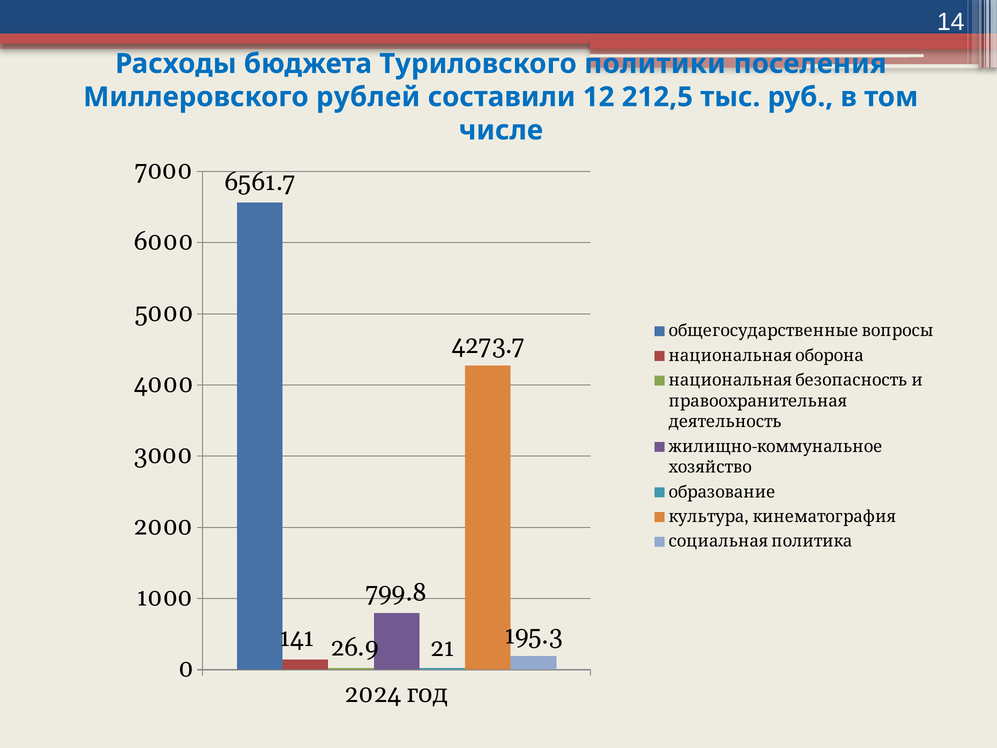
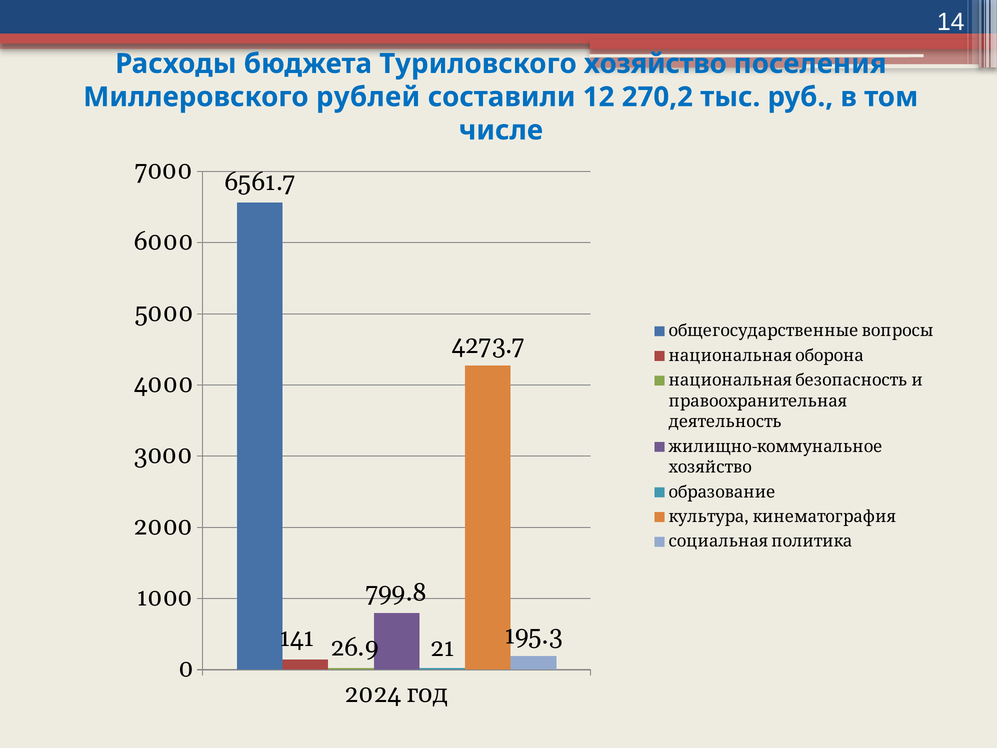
Туриловского политики: политики -> хозяйство (655, 64)
212,5: 212,5 -> 270,2 (657, 97)
